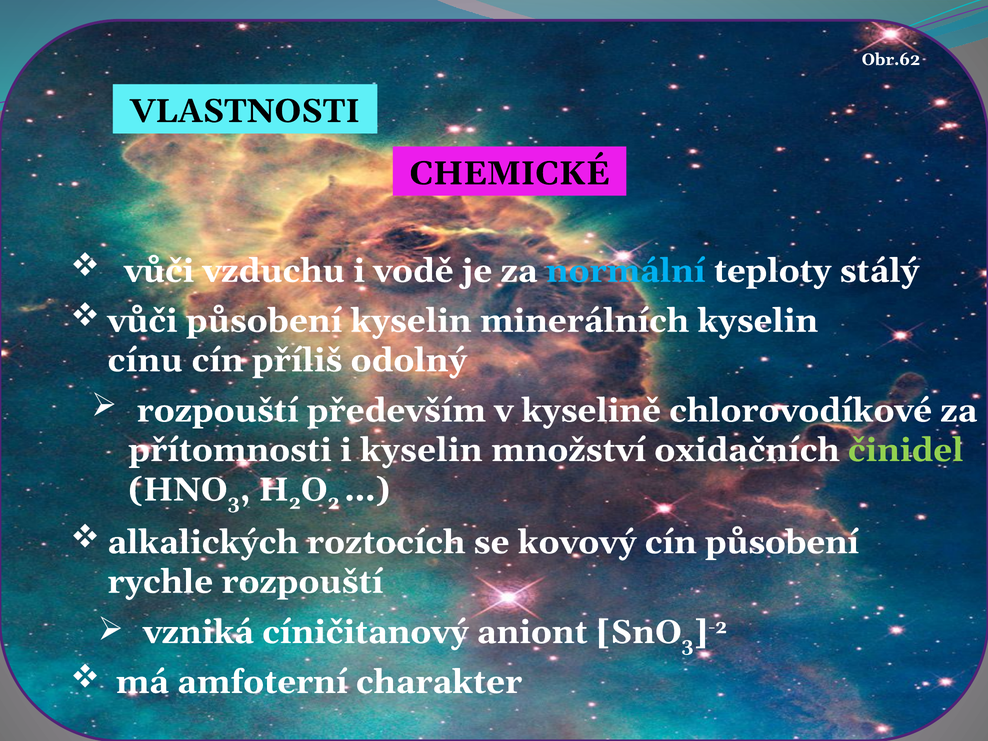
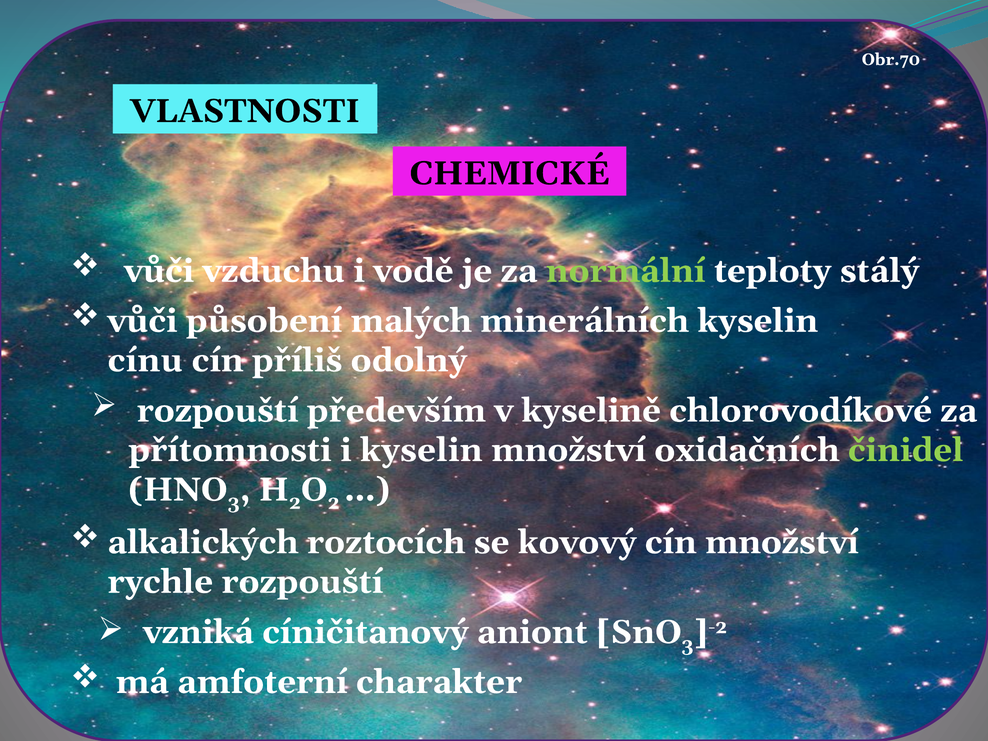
Obr.62: Obr.62 -> Obr.70 (891, 60)
normální colour: light blue -> light green (626, 271)
působení kyselin: kyselin -> malých (411, 321)
cín působení: působení -> množství (782, 542)
